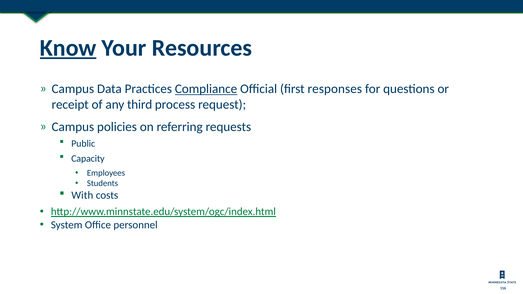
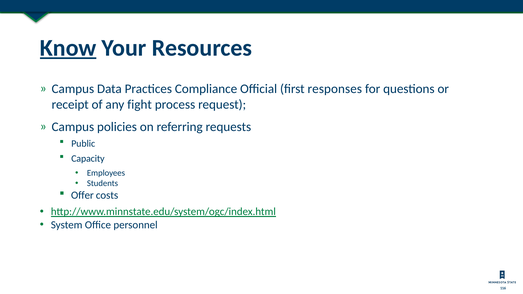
Compliance underline: present -> none (206, 89)
third: third -> fight (140, 105)
With: With -> Offer (82, 195)
